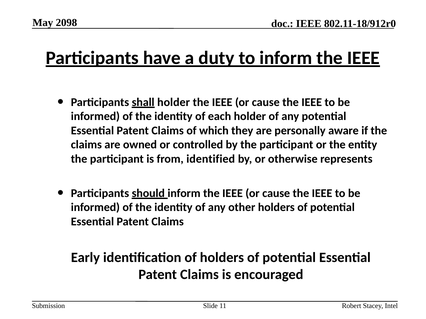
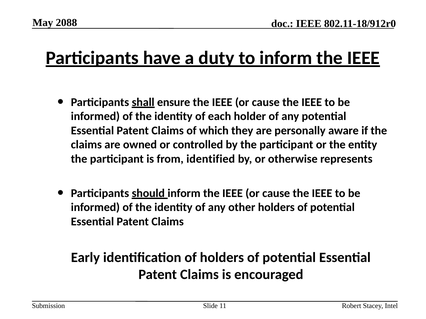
2098: 2098 -> 2088 (66, 23)
shall holder: holder -> ensure (174, 102)
